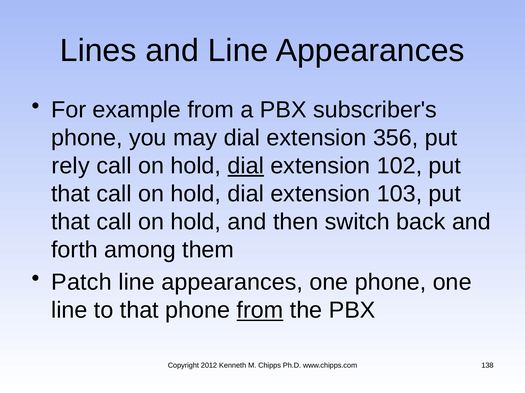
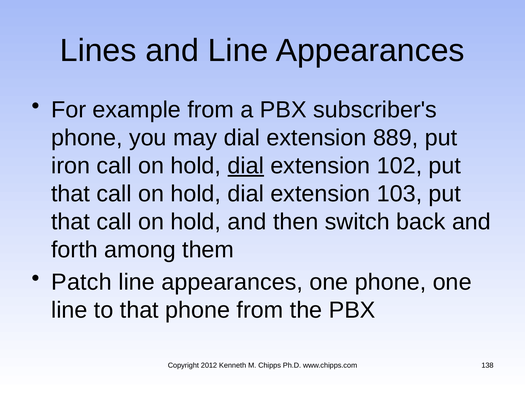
356: 356 -> 889 (396, 138)
rely: rely -> iron (71, 166)
from underline: present -> none (260, 311)
